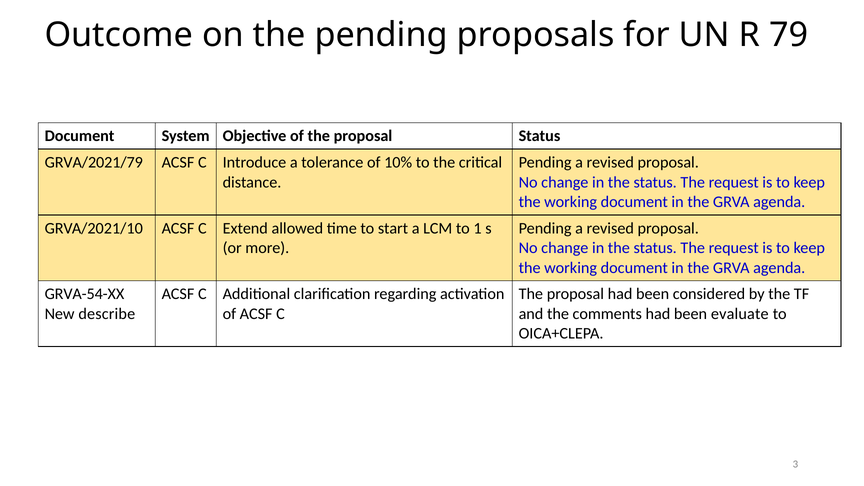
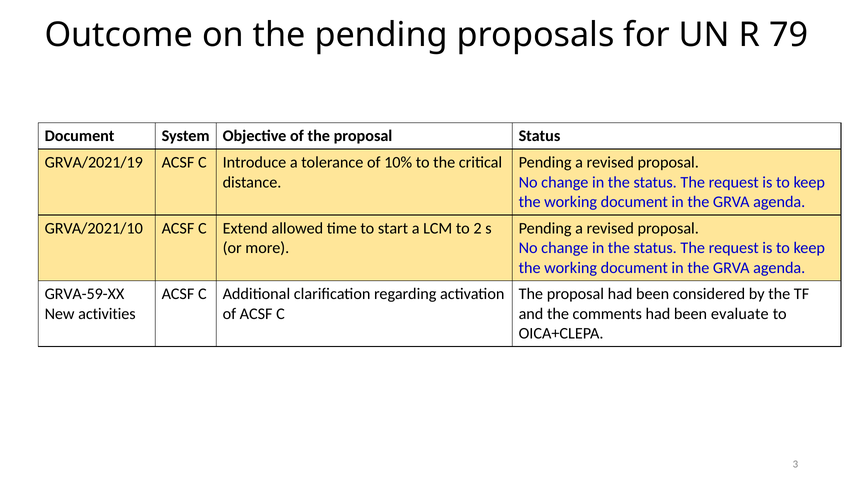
GRVA/2021/79: GRVA/2021/79 -> GRVA/2021/19 (94, 162)
1: 1 -> 2 (478, 228)
GRVA-54-XX: GRVA-54-XX -> GRVA-59-XX (84, 294)
describe: describe -> activities (107, 314)
